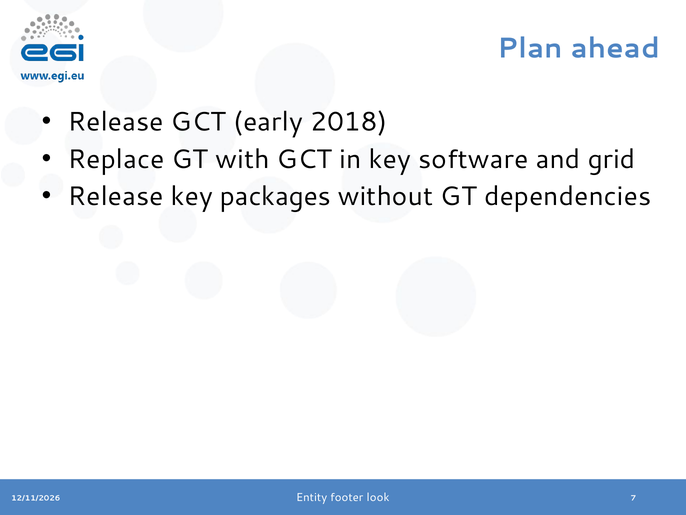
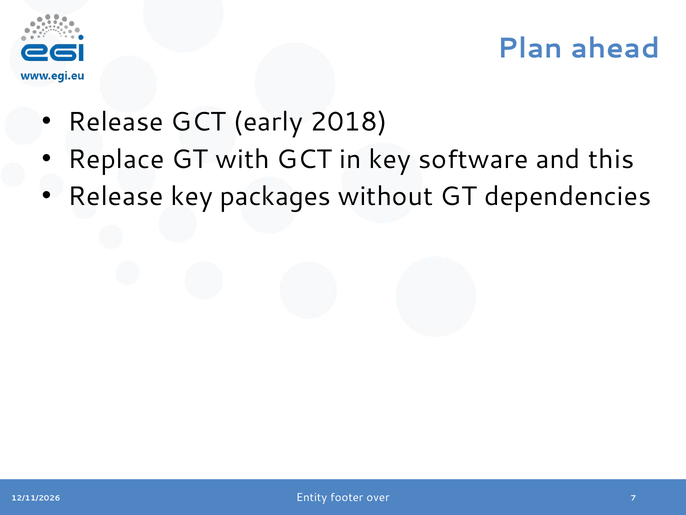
grid: grid -> this (611, 159)
look: look -> over (378, 497)
